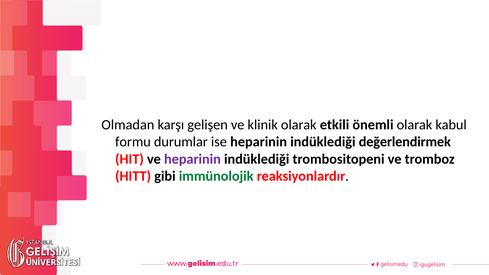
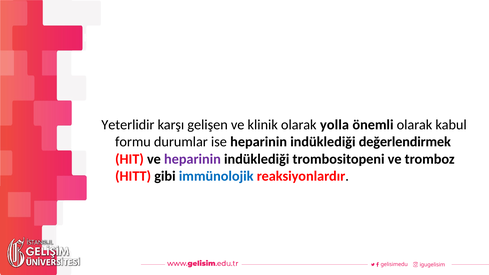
Olmadan: Olmadan -> Yeterlidir (128, 125)
etkili: etkili -> yolla (335, 125)
immünolojik colour: green -> blue (216, 176)
